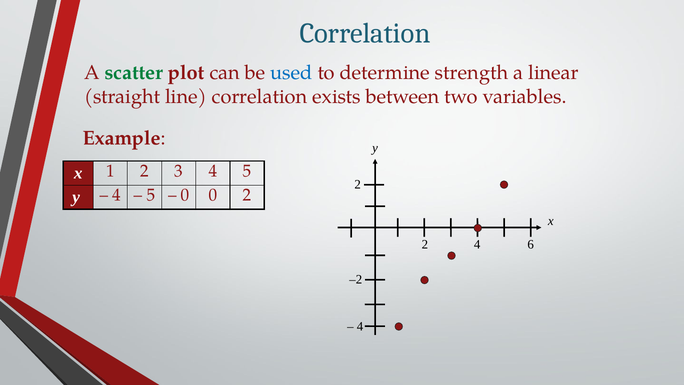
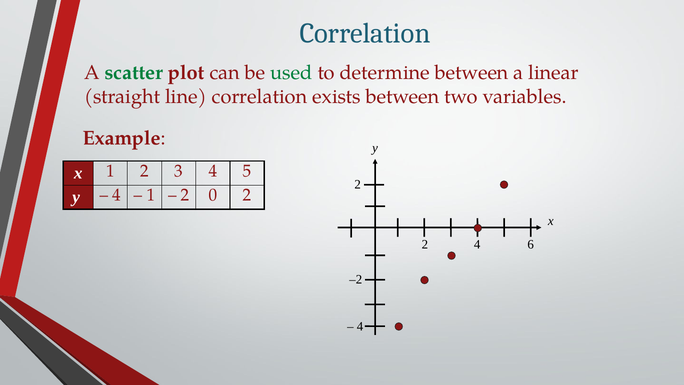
used colour: blue -> green (292, 73)
determine strength: strength -> between (472, 73)
5: 5 -> 1 (151, 195)
0: 0 -> 2 (185, 195)
